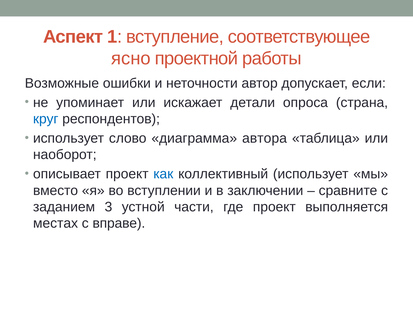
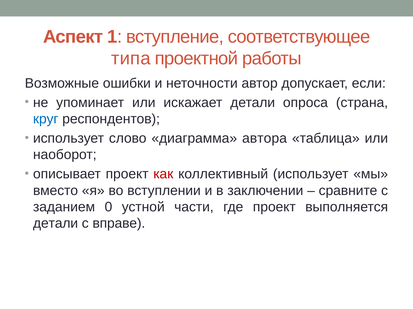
ясно: ясно -> типа (131, 59)
как colour: blue -> red (163, 174)
3: 3 -> 0 (108, 207)
местах: местах -> детали (56, 224)
